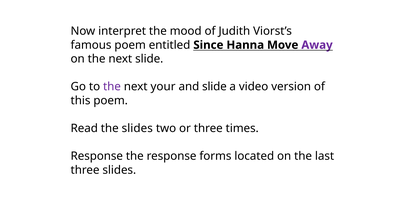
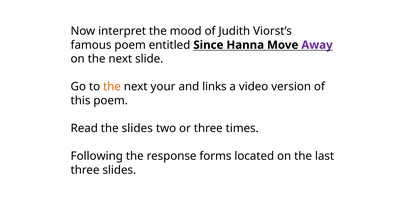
the colour: purple -> orange (112, 87)
and slide: slide -> links (214, 87)
Response: Response -> Following (97, 156)
